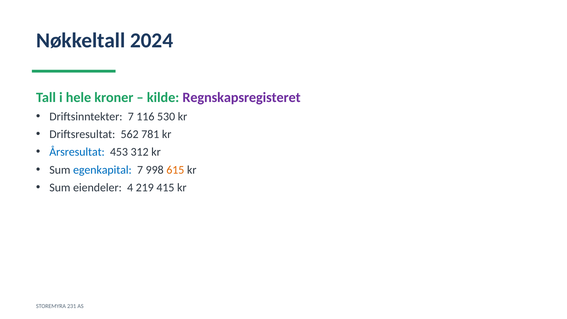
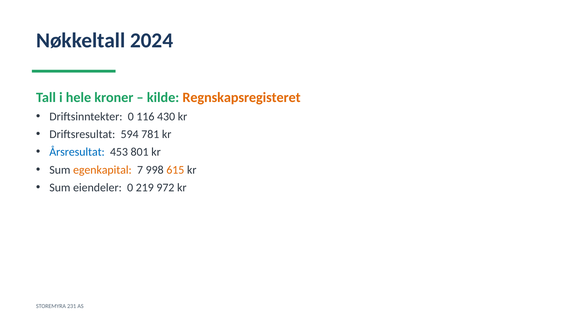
Regnskapsregisteret colour: purple -> orange (242, 98)
Driftsinntekter 7: 7 -> 0 (131, 117)
530: 530 -> 430 (166, 117)
562: 562 -> 594 (130, 134)
312: 312 -> 801 (140, 152)
egenkapital colour: blue -> orange (102, 170)
eiendeler 4: 4 -> 0 (130, 188)
415: 415 -> 972 (165, 188)
